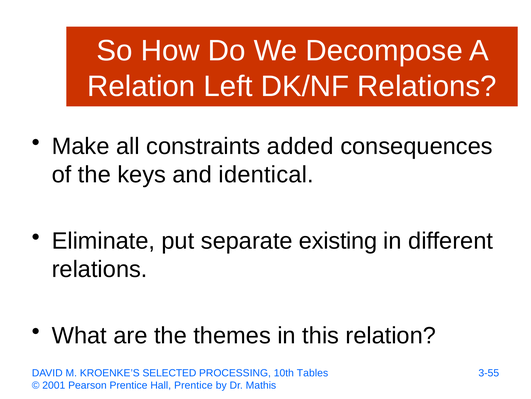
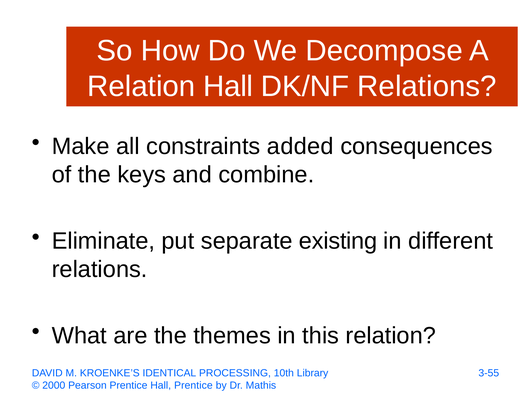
Relation Left: Left -> Hall (228, 86)
identical: identical -> combine (266, 174)
SELECTED: SELECTED -> IDENTICAL (169, 372)
Tables: Tables -> Library (313, 372)
2001: 2001 -> 2000 (54, 385)
